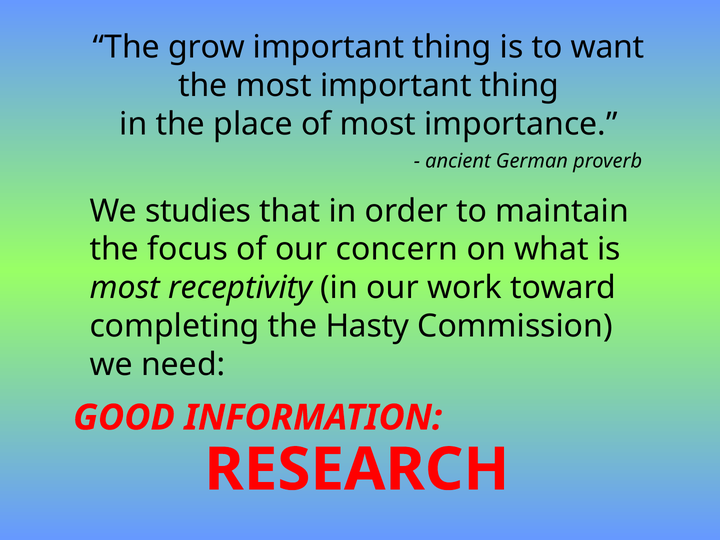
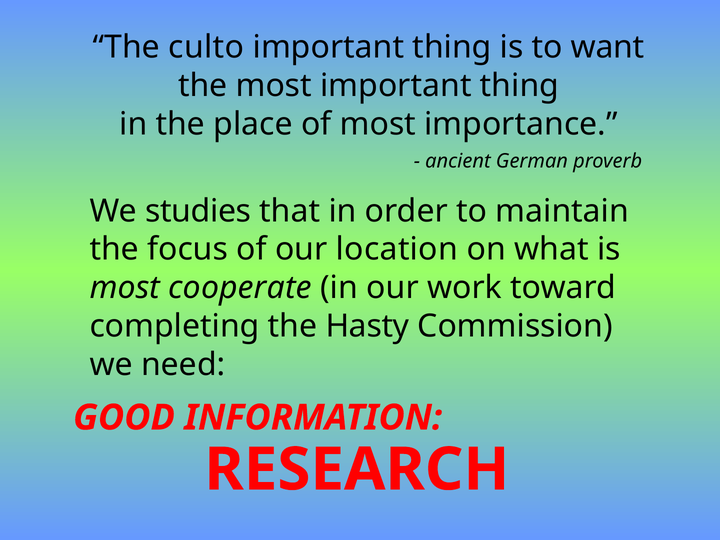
grow: grow -> culto (206, 47)
concern: concern -> location (397, 249)
receptivity: receptivity -> cooperate (240, 288)
